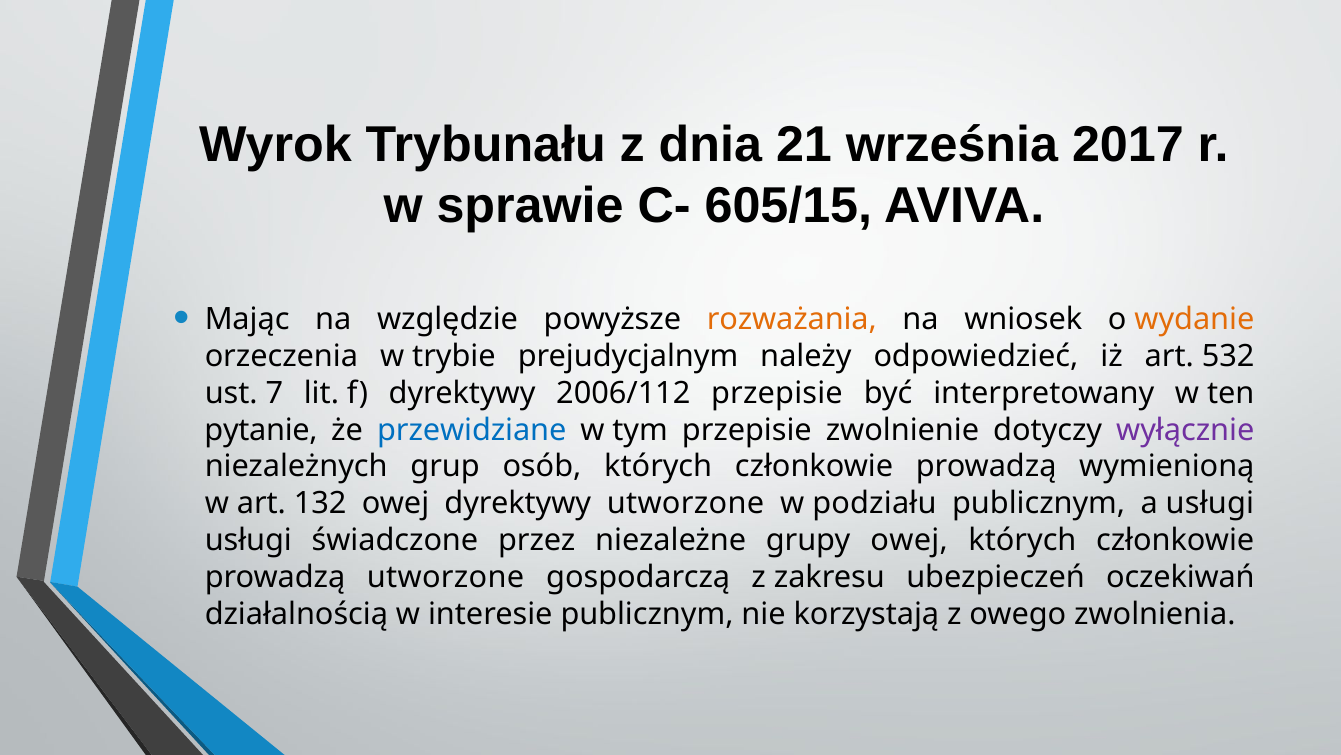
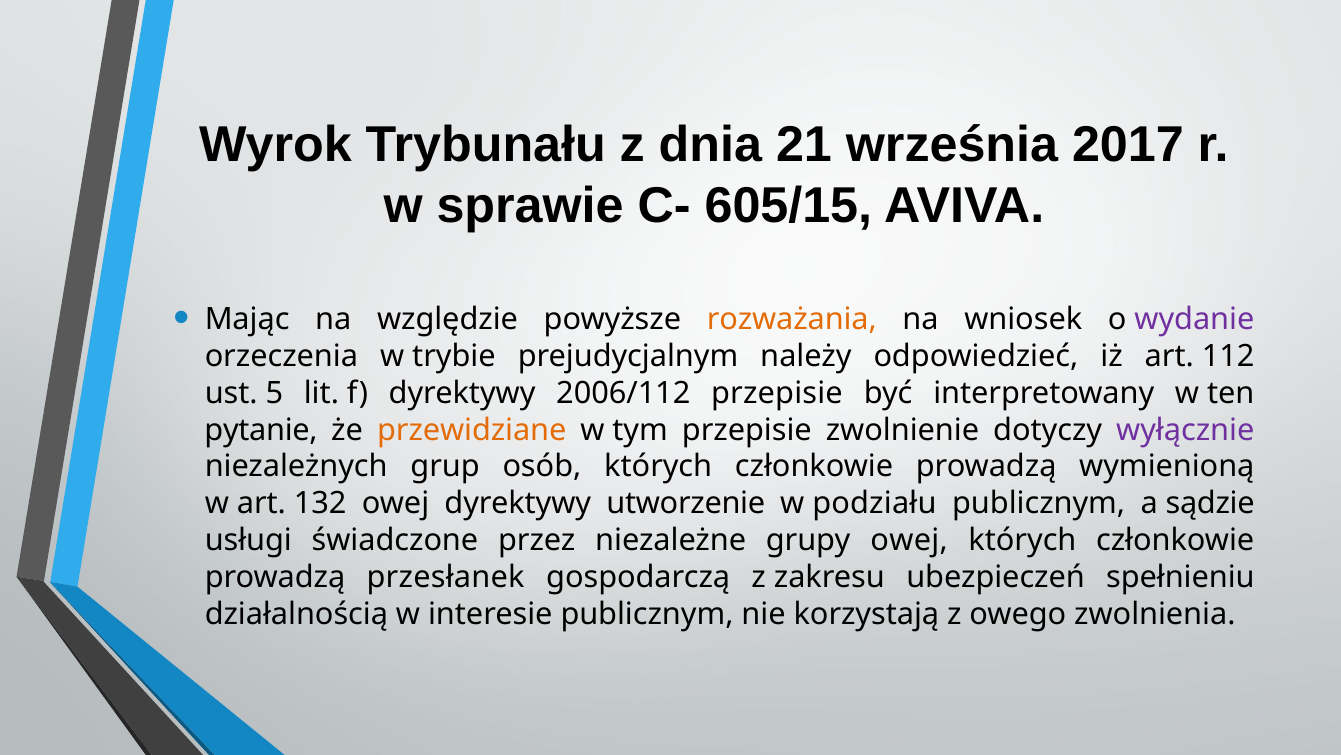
wydanie colour: orange -> purple (1194, 319)
532: 532 -> 112 (1228, 356)
7: 7 -> 5 (274, 393)
przewidziane colour: blue -> orange (472, 429)
dyrektywy utworzone: utworzone -> utworzenie (686, 503)
a usługi: usługi -> sądzie (1210, 503)
prowadzą utworzone: utworzone -> przesłanek (446, 577)
oczekiwań: oczekiwań -> spełnieniu (1180, 577)
